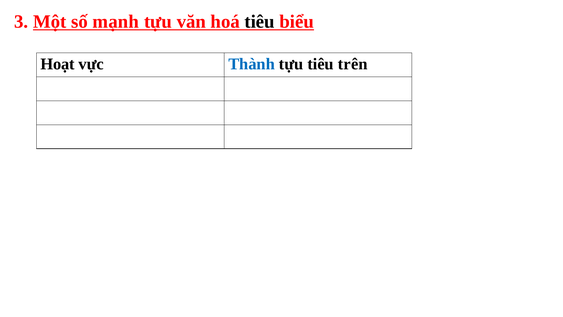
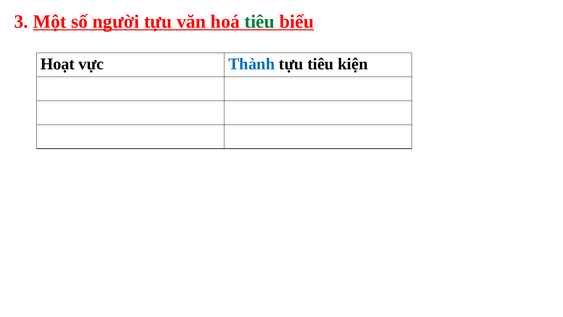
mạnh: mạnh -> người (116, 22)
tiêu colour: black -> green (260, 22)
trên: trên -> kiện (353, 64)
